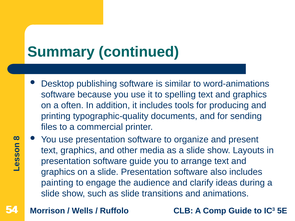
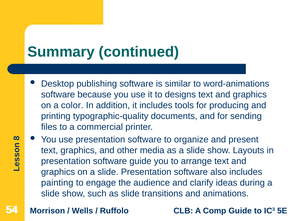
spelling: spelling -> designs (180, 95)
often: often -> color (72, 105)
